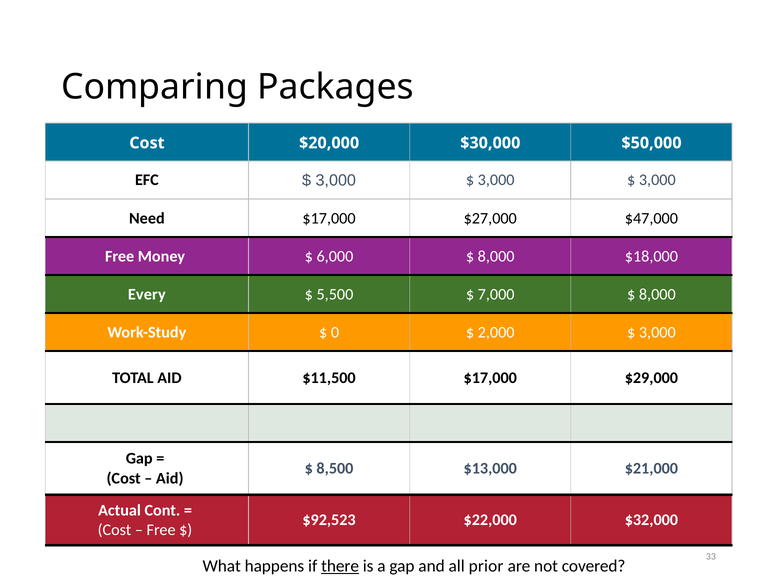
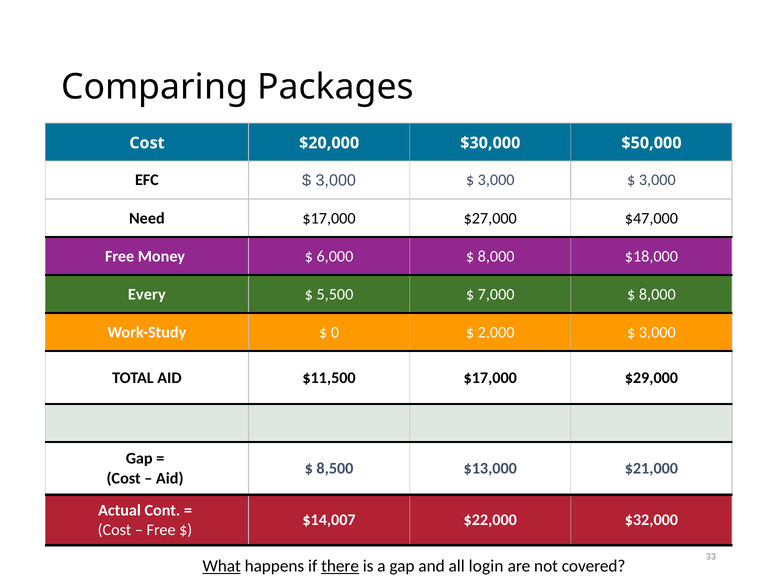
$92,523: $92,523 -> $14,007 (329, 520)
What underline: none -> present (222, 566)
prior: prior -> login (486, 566)
